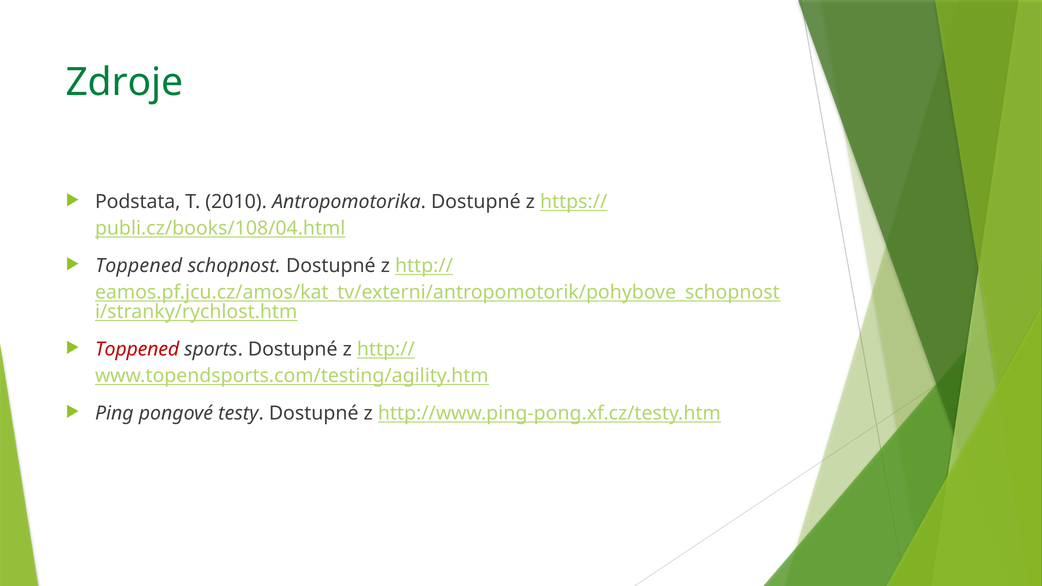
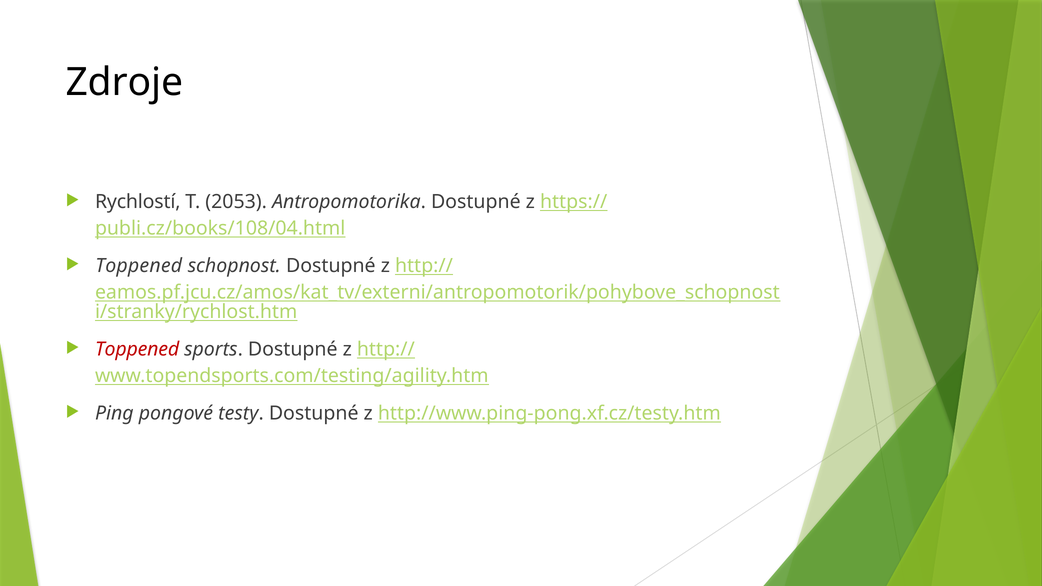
Zdroje colour: green -> black (124, 82)
Podstata: Podstata -> Rychlostí (138, 202)
2010: 2010 -> 2053 (236, 202)
